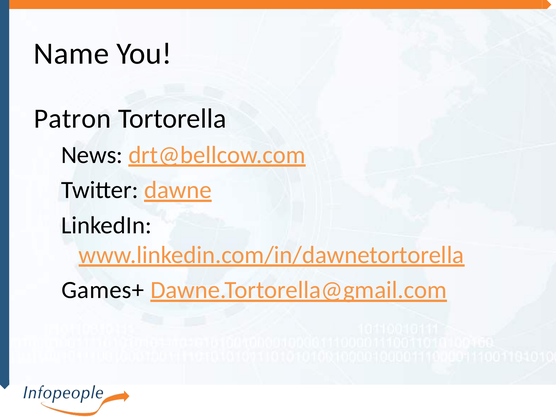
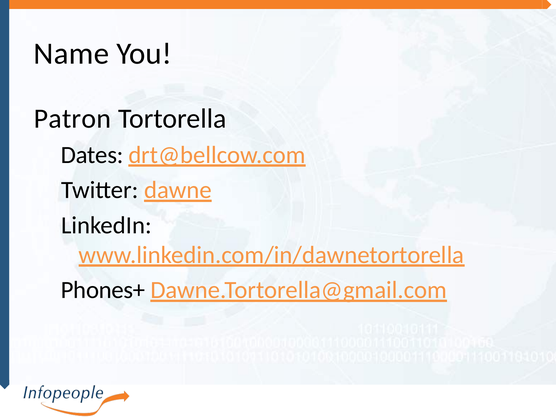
News: News -> Dates (92, 155)
Games+: Games+ -> Phones+ (103, 290)
